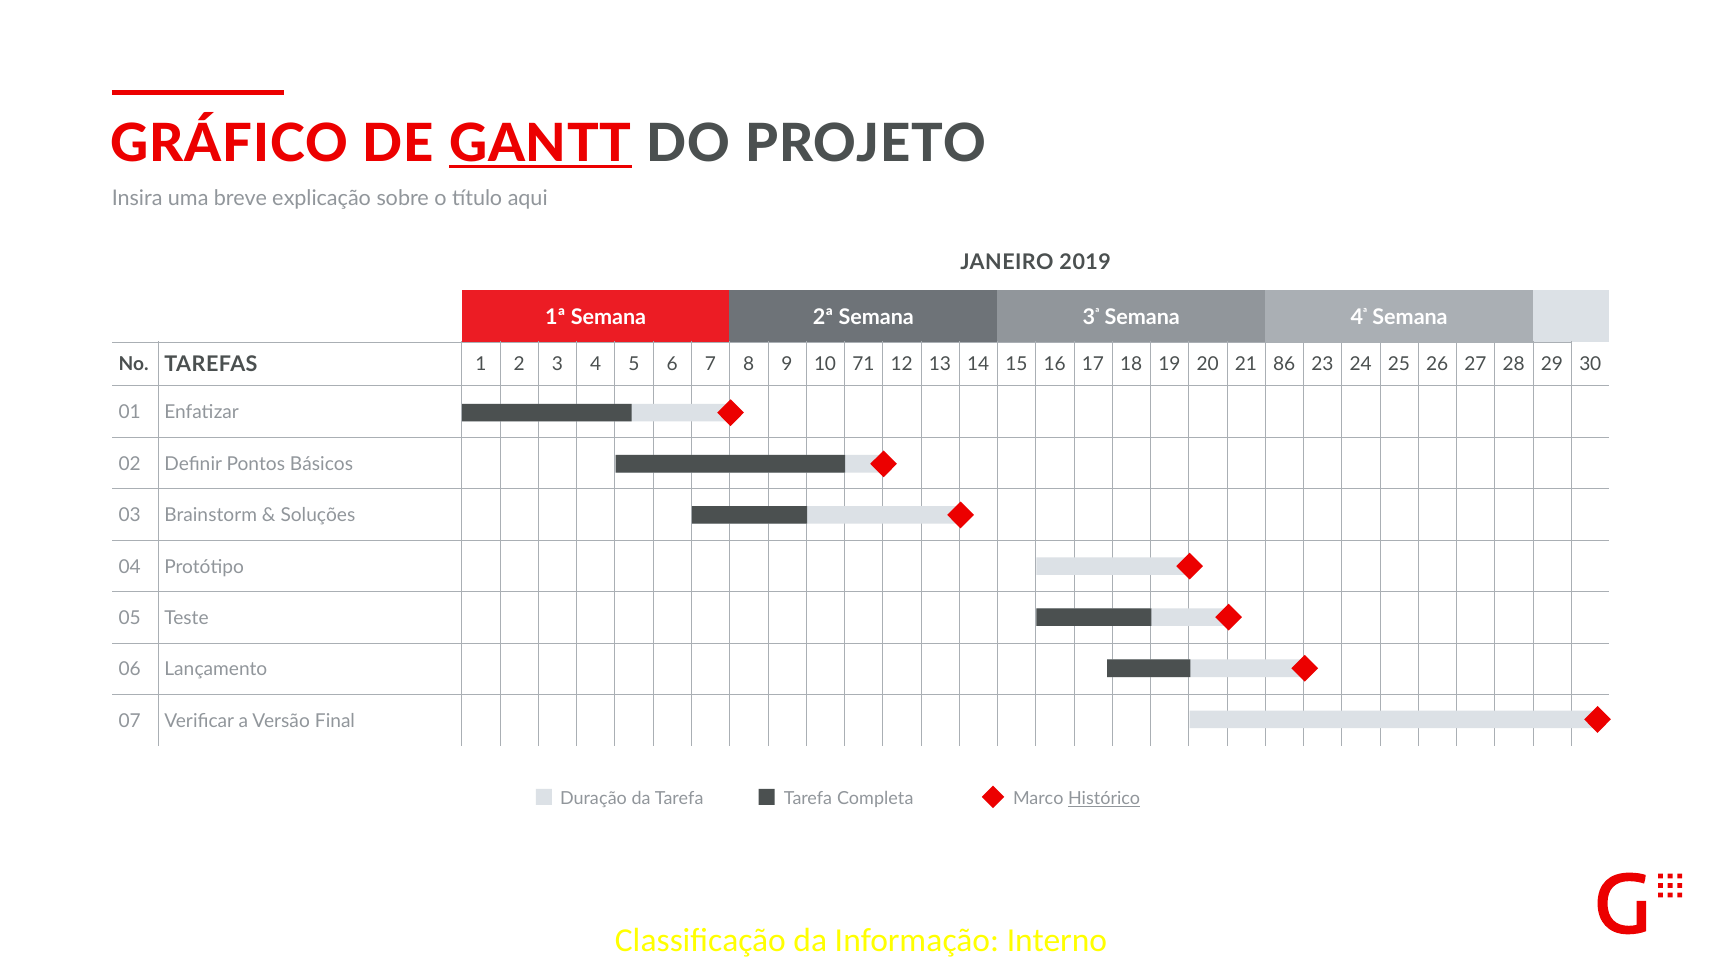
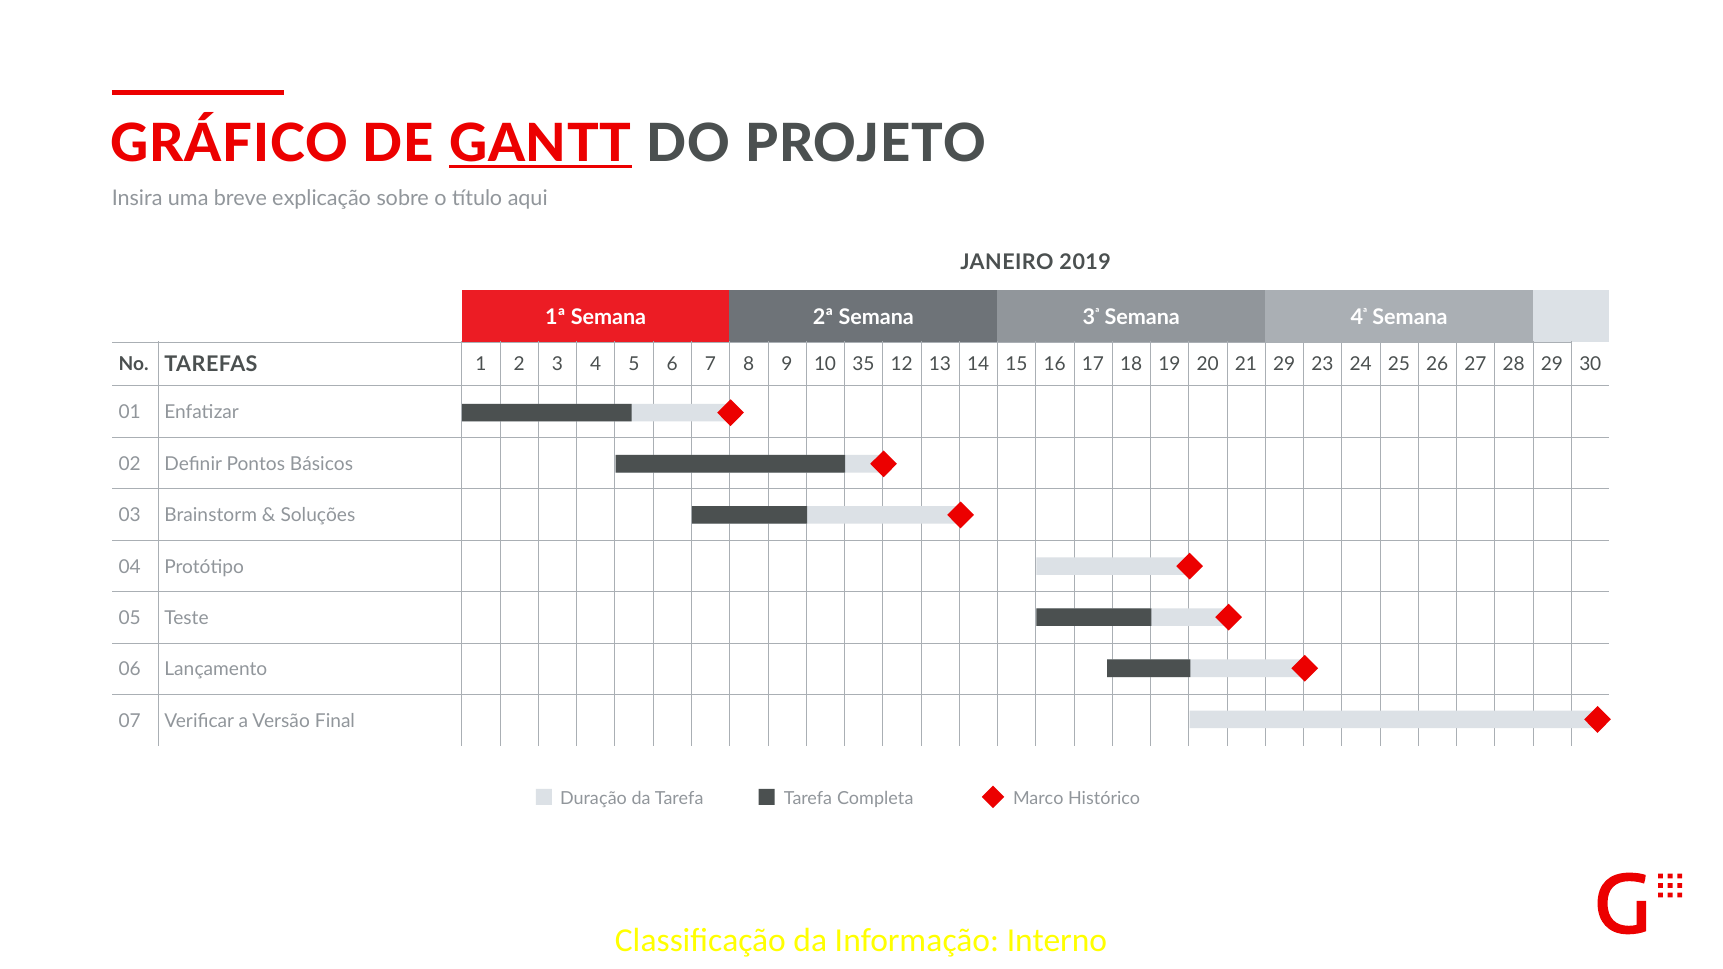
71: 71 -> 35 (863, 365)
21 86: 86 -> 29 (1284, 365)
Histórico underline: present -> none (1104, 799)
